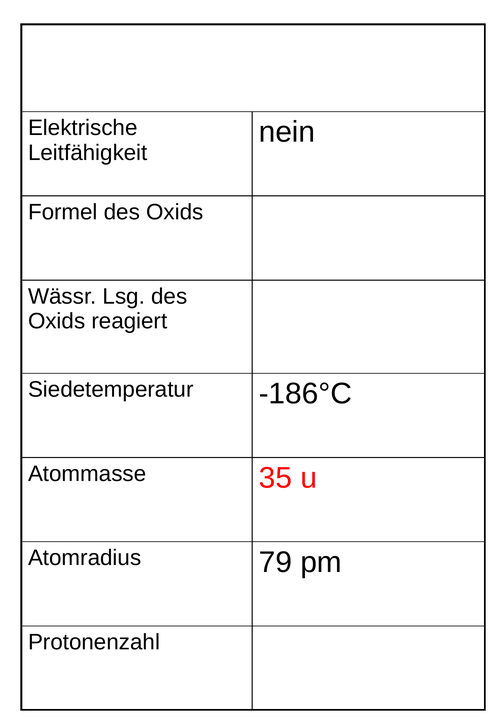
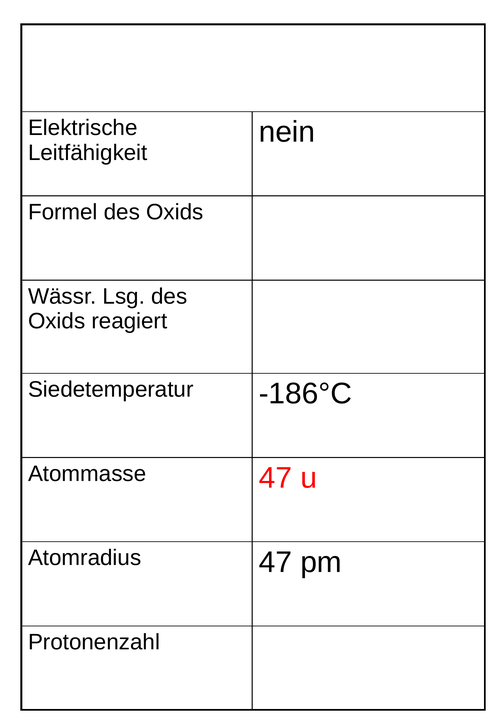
Atommasse 35: 35 -> 47 (275, 479)
Atomradius 79: 79 -> 47 (275, 563)
